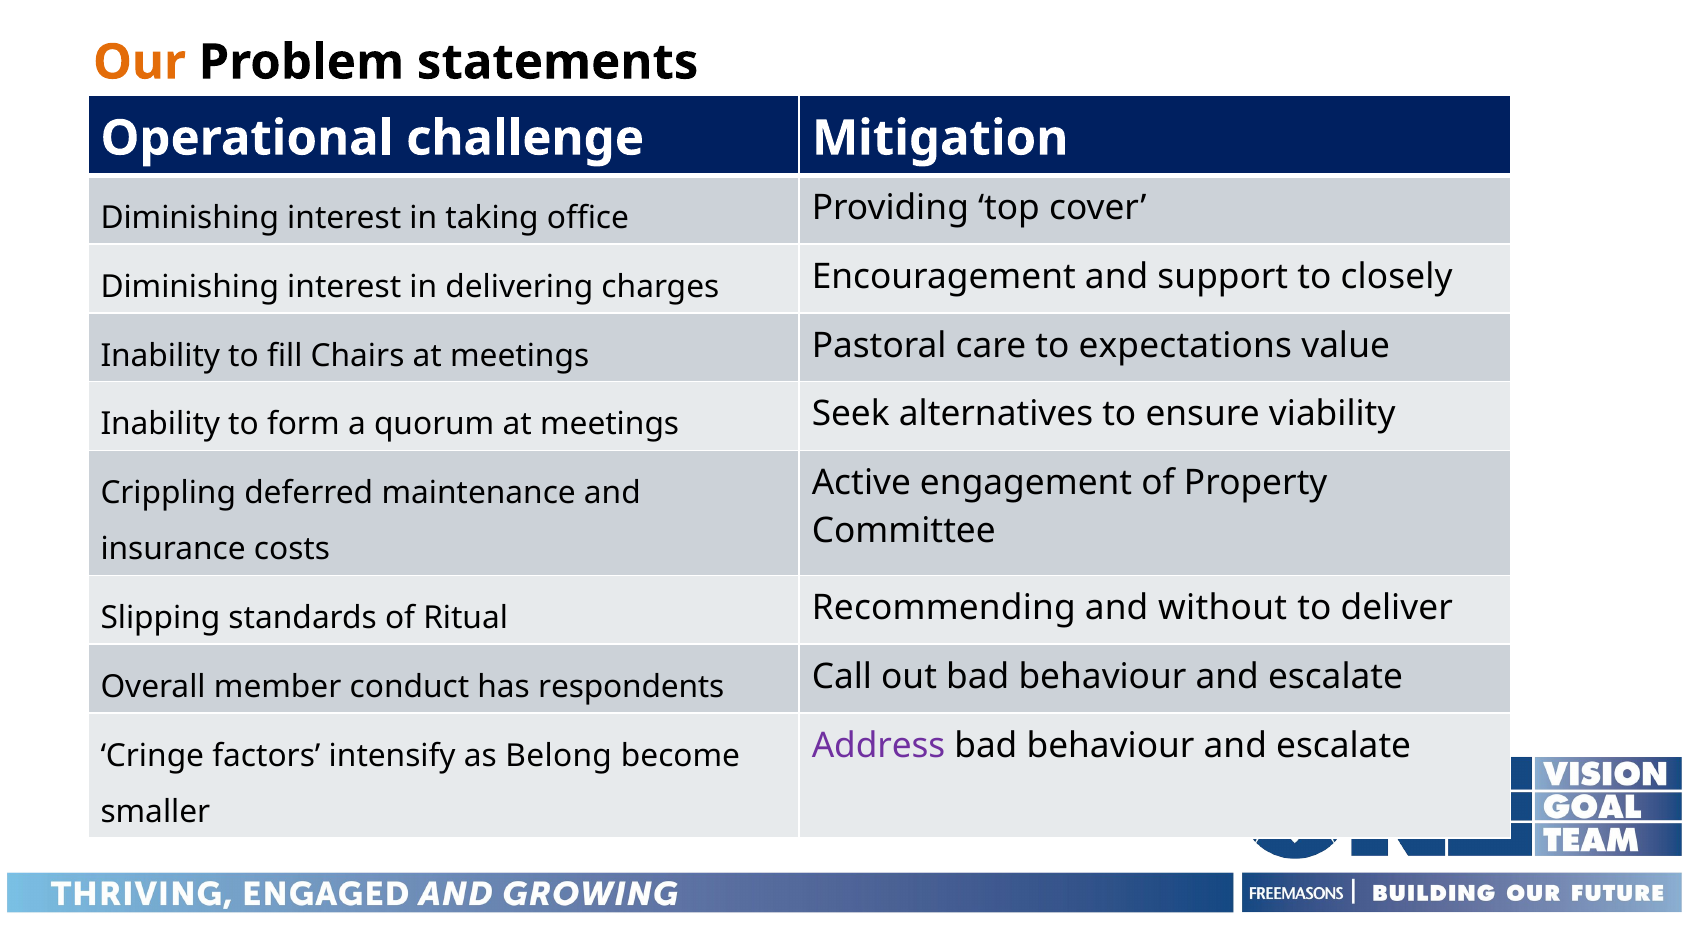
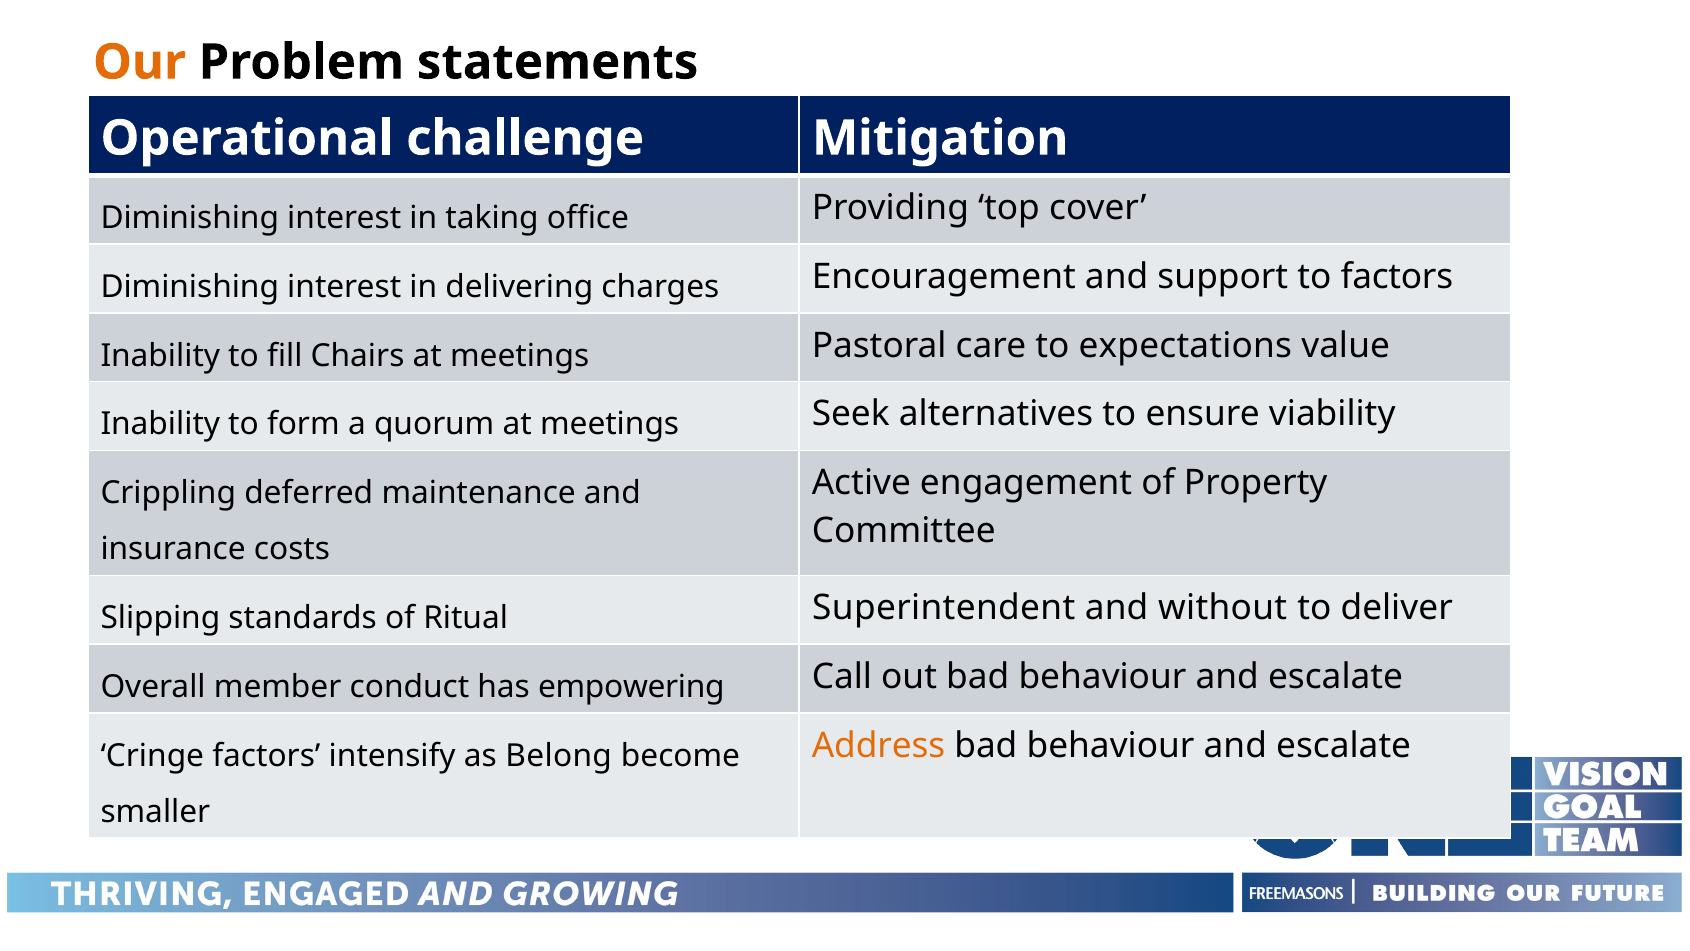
to closely: closely -> factors (1397, 277)
Recommending: Recommending -> Superintendent (944, 608)
respondents: respondents -> empowering (631, 687)
Address colour: purple -> orange (879, 745)
